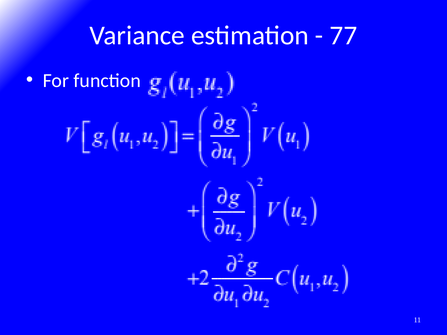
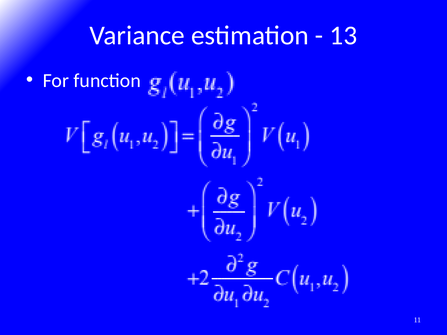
77: 77 -> 13 (343, 35)
